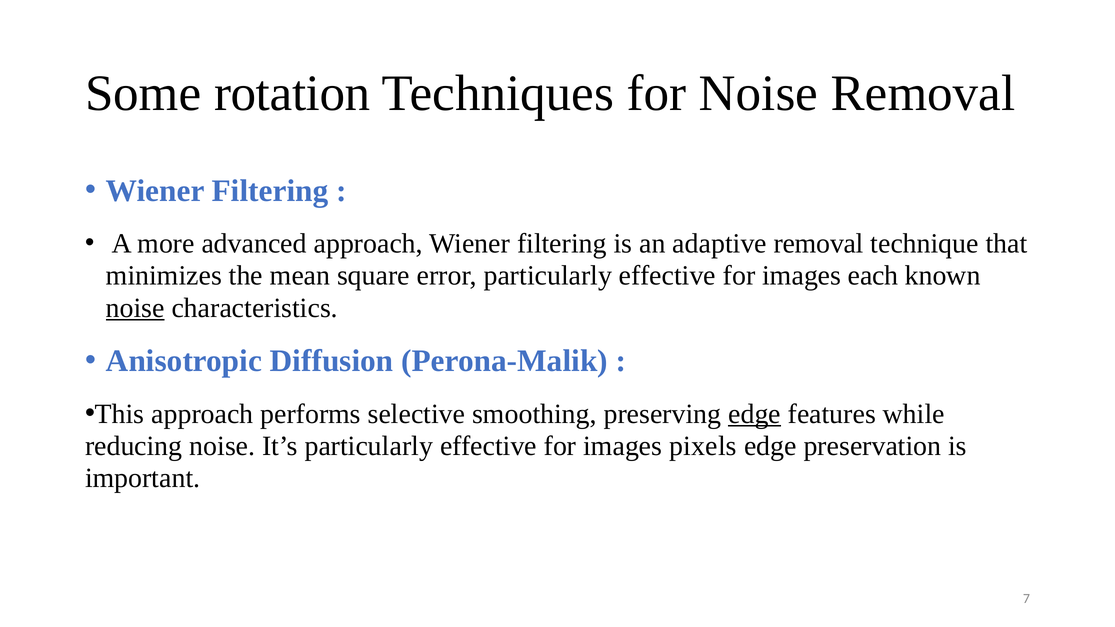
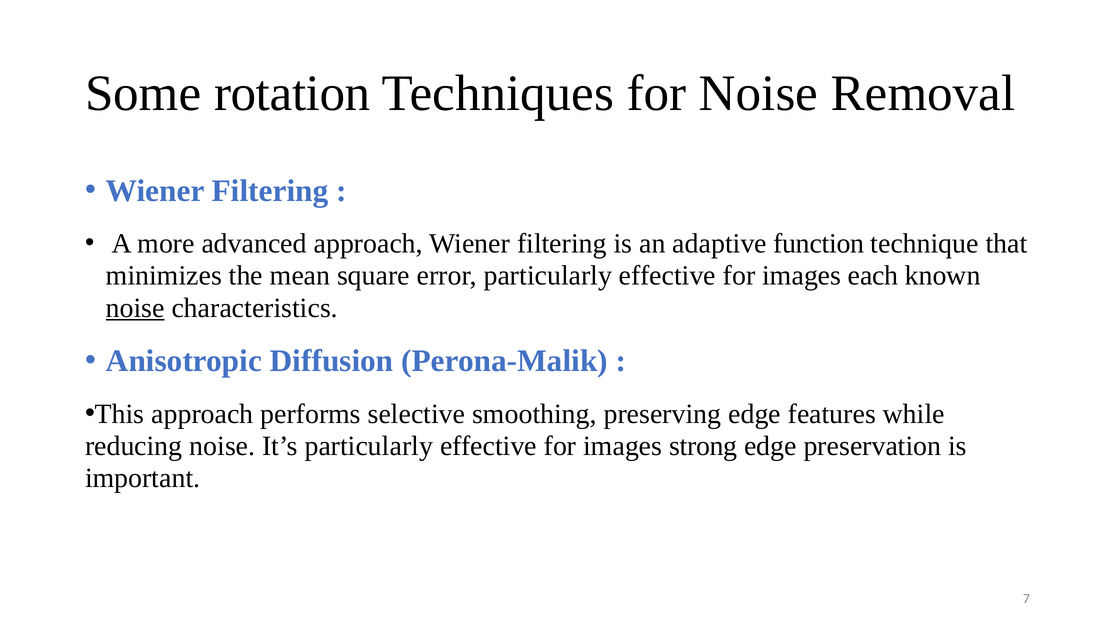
adaptive removal: removal -> function (819, 244)
edge underline: present -> none (755, 414)
pixels: pixels -> strong (703, 446)
